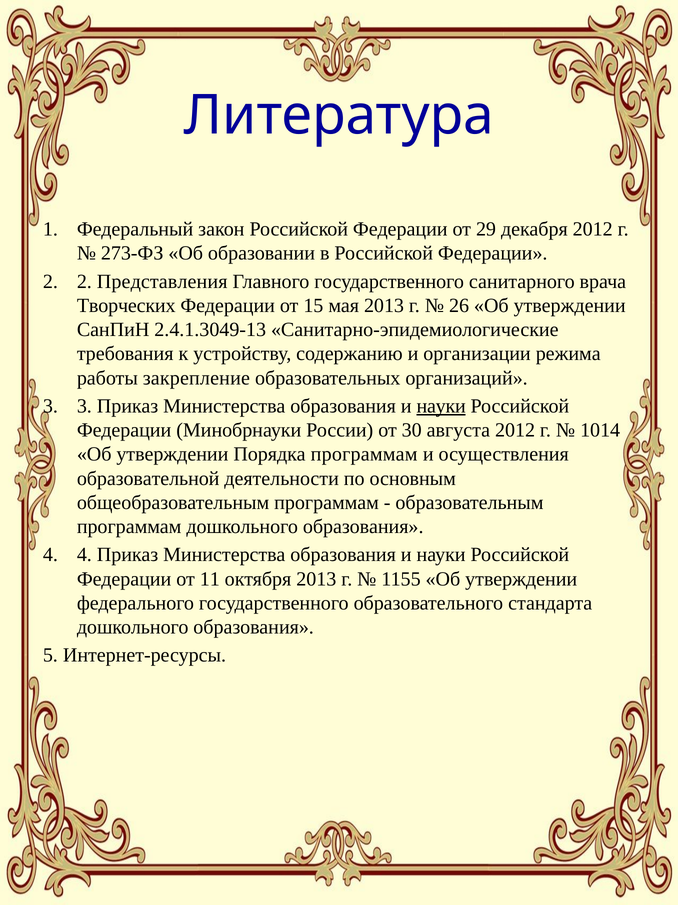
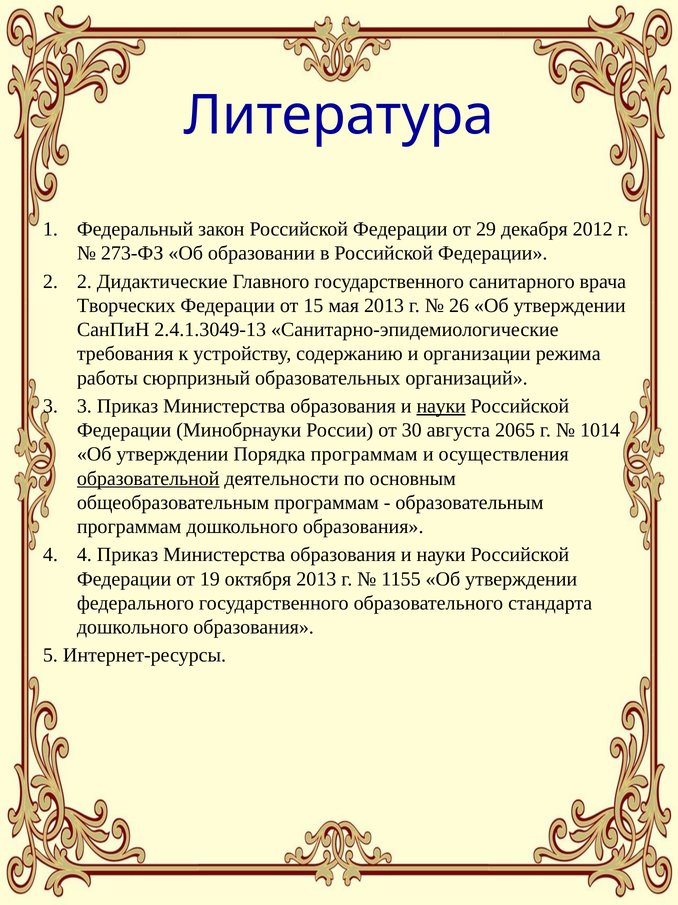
Представления: Представления -> Дидактические (162, 281)
закрепление: закрепление -> сюрпризный (196, 378)
августа 2012: 2012 -> 2065 (515, 430)
образовательной underline: none -> present (148, 478)
11: 11 -> 19 (210, 578)
